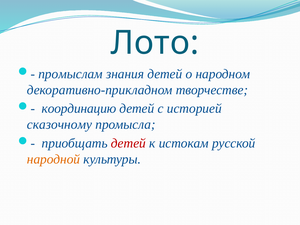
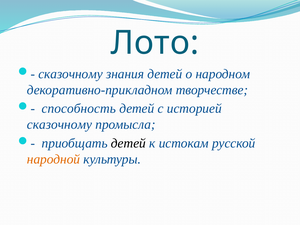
промыслам: промыслам -> сказочному (71, 74)
координацию: координацию -> способность (79, 109)
детей colour: red -> black (128, 143)
